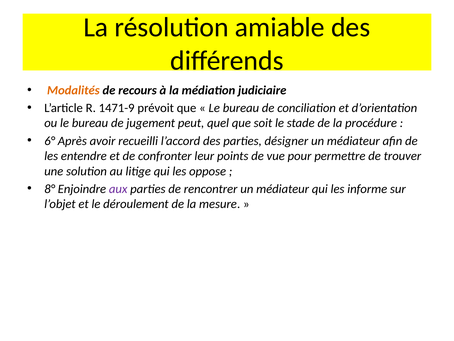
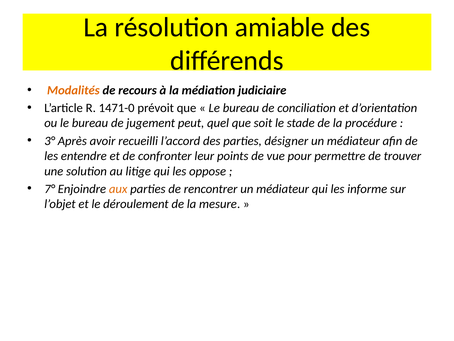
1471-9: 1471-9 -> 1471-0 (117, 108)
6°: 6° -> 3° (50, 141)
8°: 8° -> 7° (50, 189)
aux colour: purple -> orange (118, 189)
